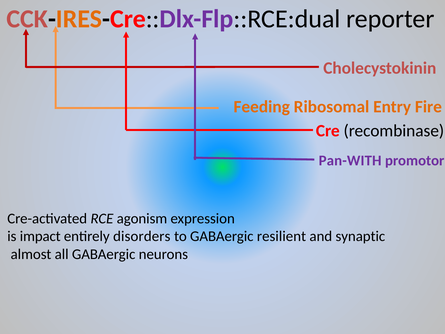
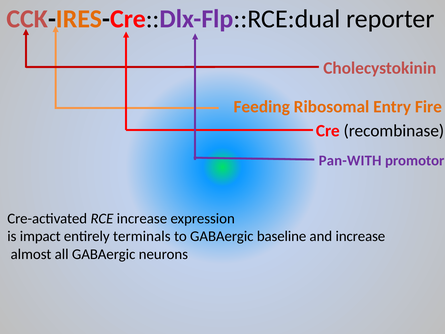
RCE agonism: agonism -> increase (142, 218)
disorders: disorders -> terminals (142, 236)
resilient: resilient -> baseline (282, 236)
and synaptic: synaptic -> increase (360, 236)
